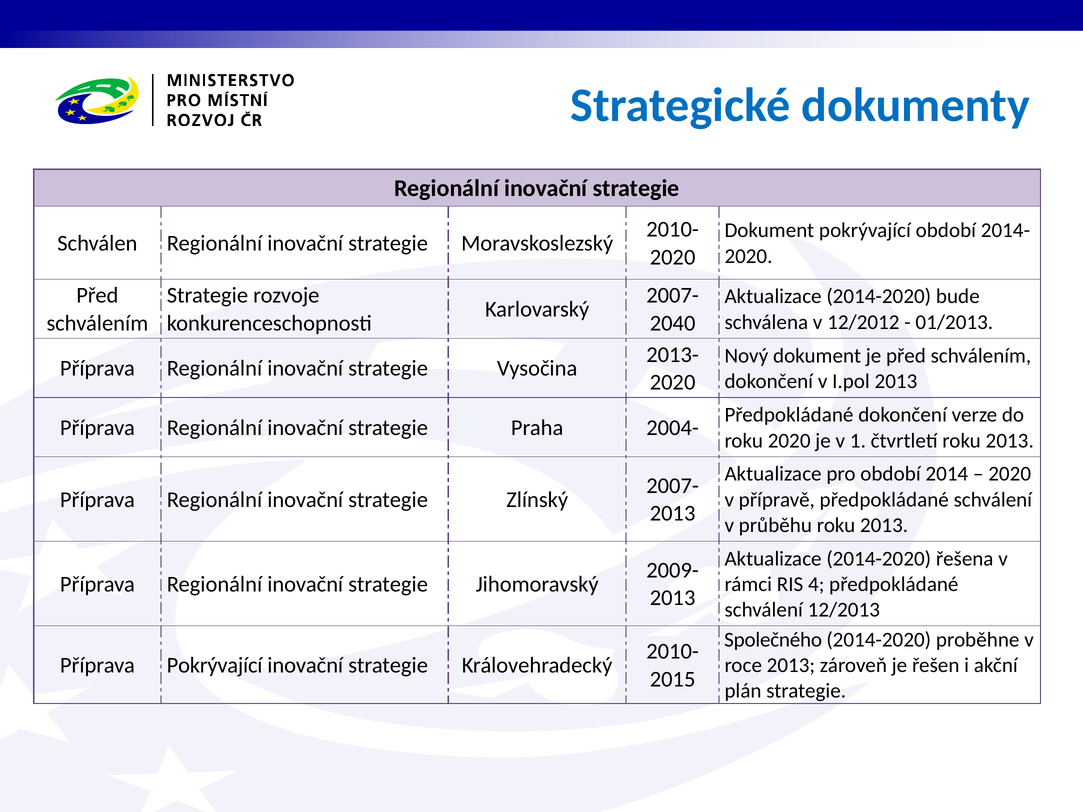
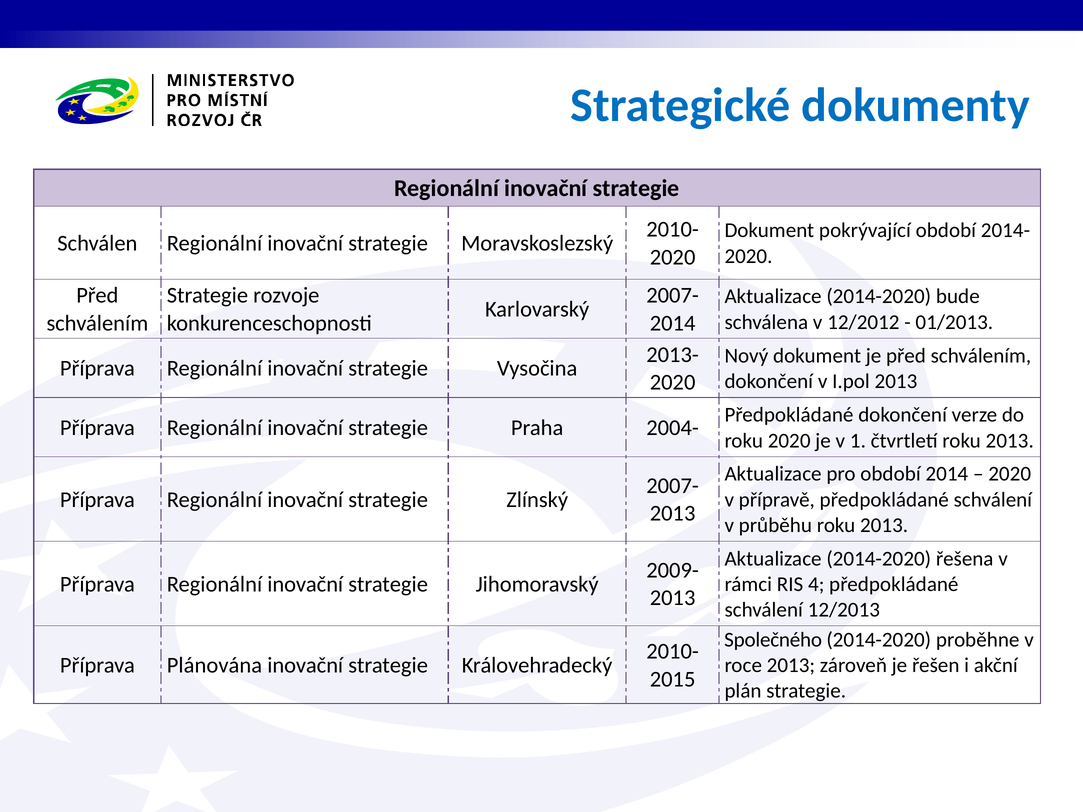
2040: 2040 -> 2014 (673, 323)
Příprava Pokrývající: Pokrývající -> Plánována (214, 665)
